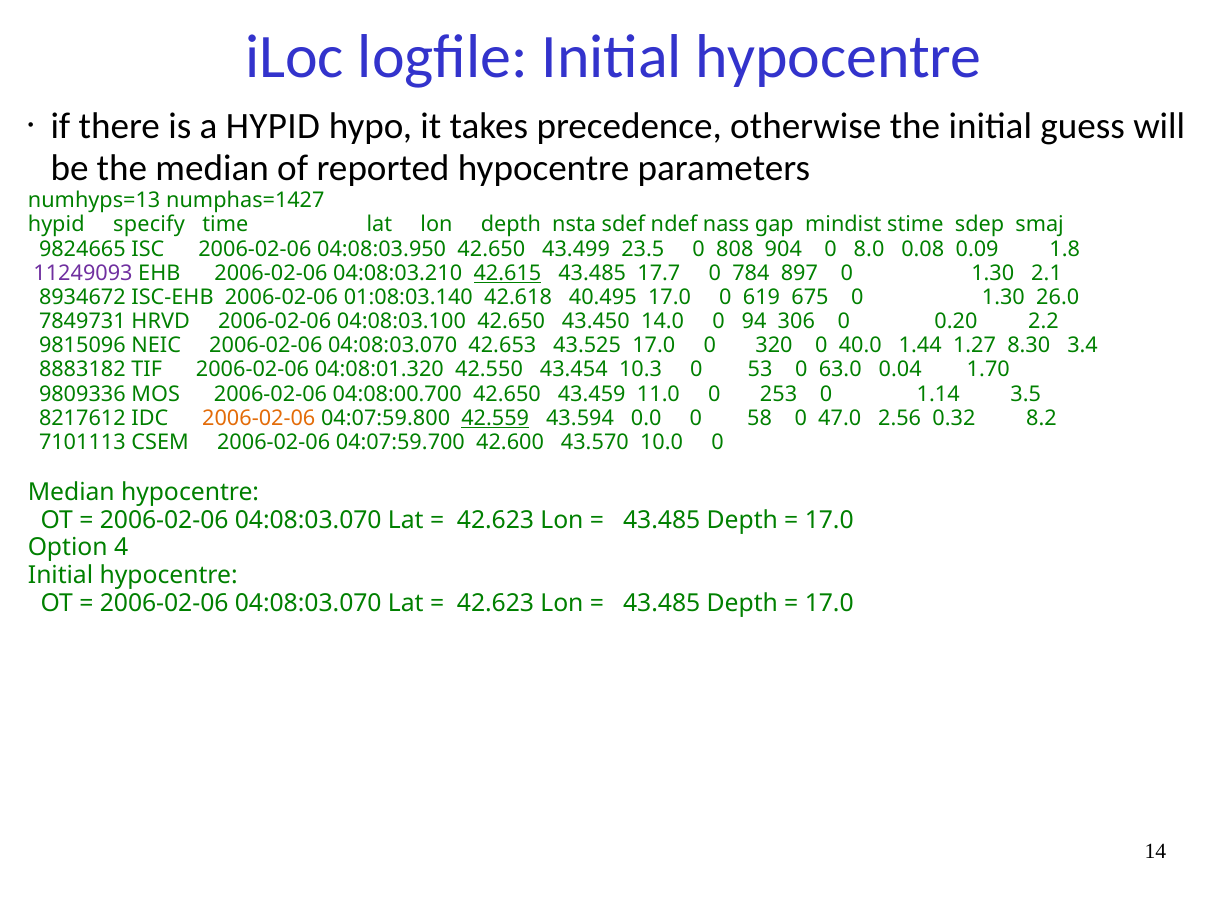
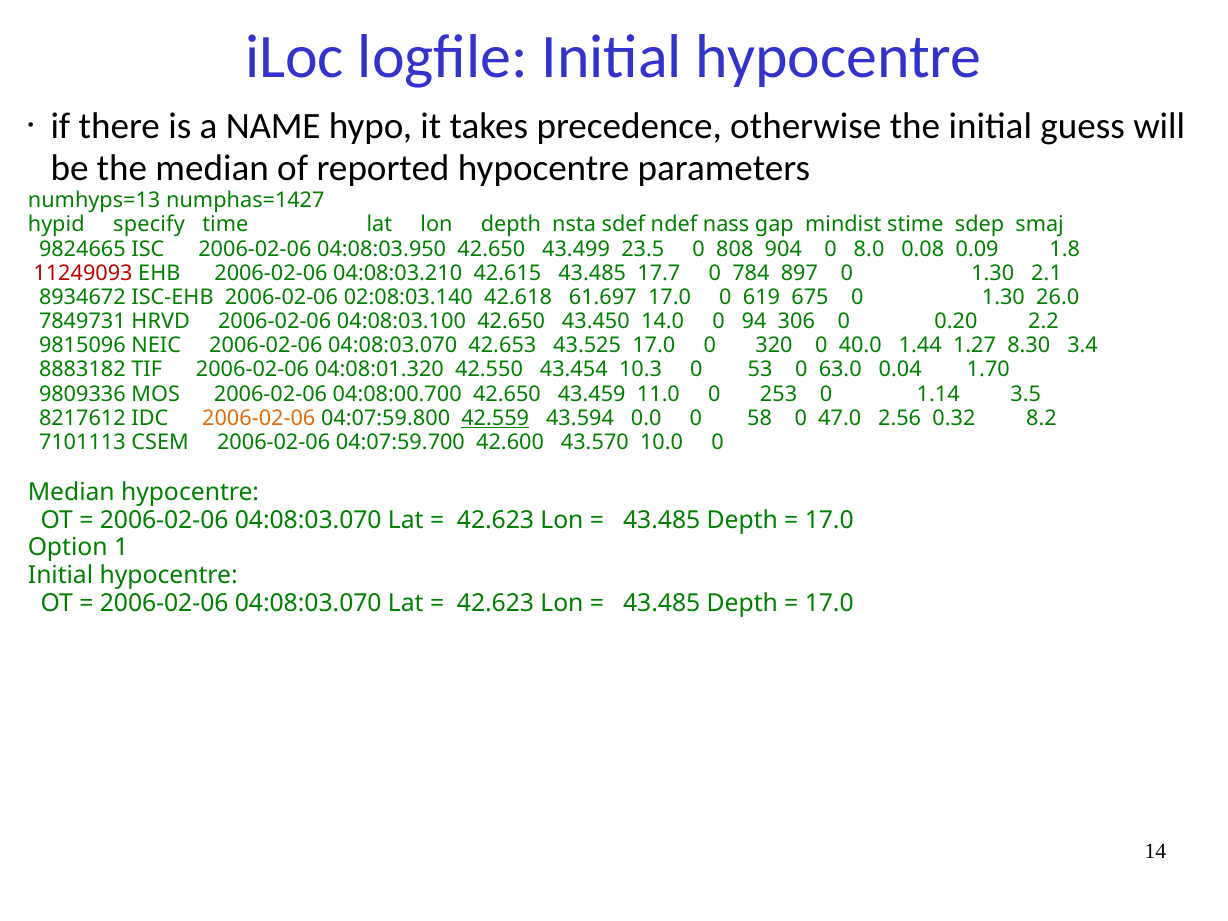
a HYPID: HYPID -> NAME (273, 126)
11249093 colour: purple -> red (83, 273)
42.615 underline: present -> none (507, 273)
01:08:03.140: 01:08:03.140 -> 02:08:03.140 (408, 297)
40.495: 40.495 -> 61.697 (603, 297)
4: 4 -> 1 (121, 548)
